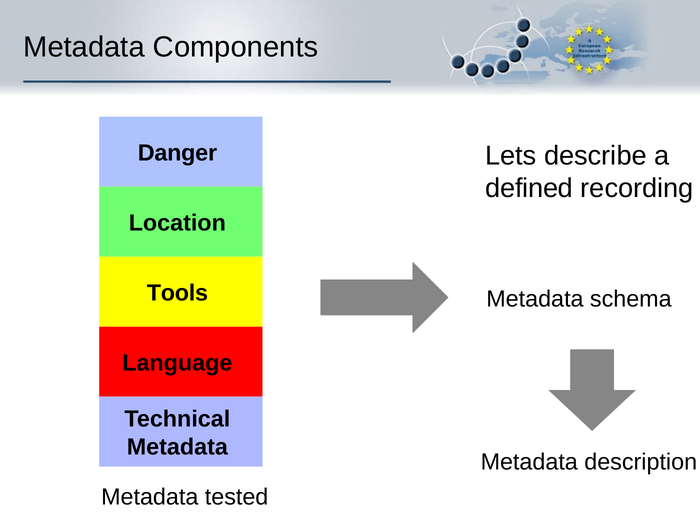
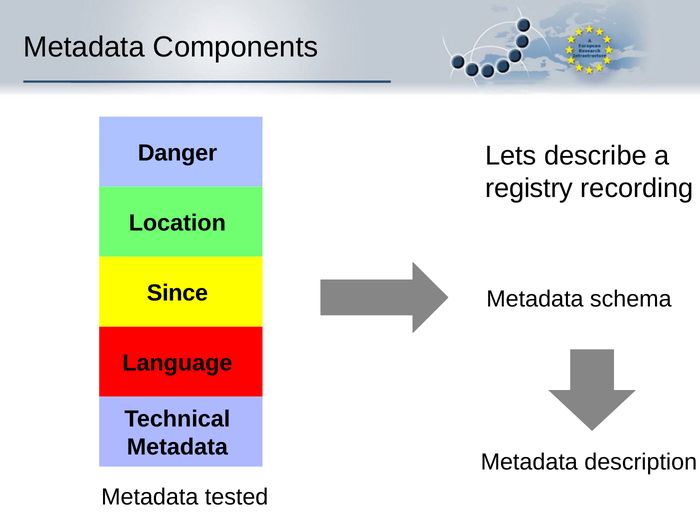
defined: defined -> registry (529, 189)
Tools: Tools -> Since (177, 293)
